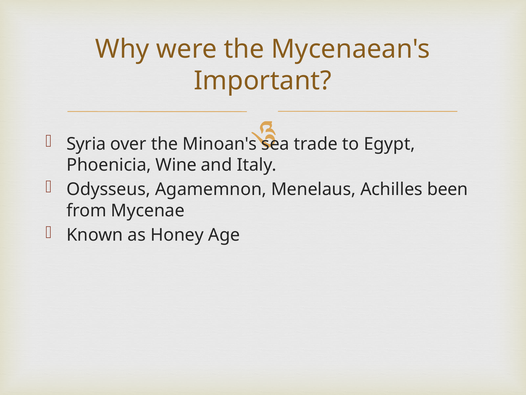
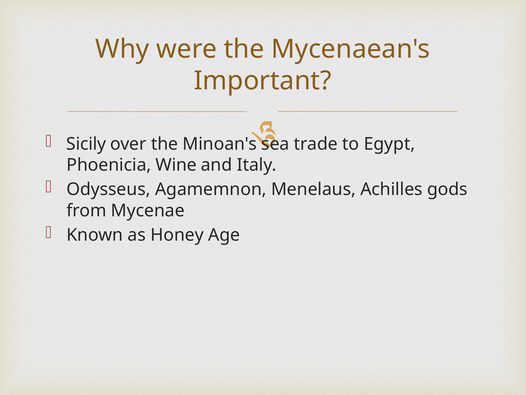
Syria: Syria -> Sicily (86, 144)
been: been -> gods (447, 189)
